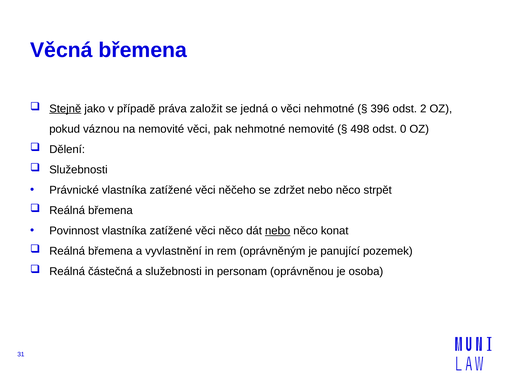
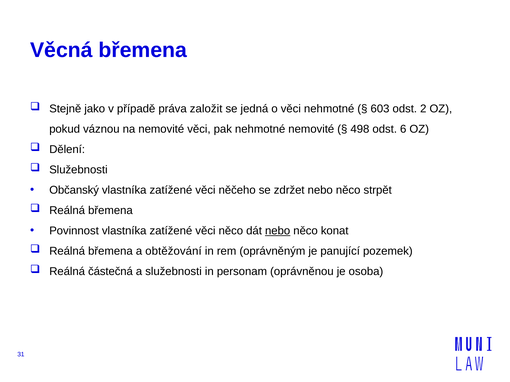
Stejně underline: present -> none (65, 109)
396: 396 -> 603 (380, 109)
0: 0 -> 6 (403, 129)
Právnické: Právnické -> Občanský (74, 190)
vyvlastnění: vyvlastnění -> obtěžování (173, 251)
